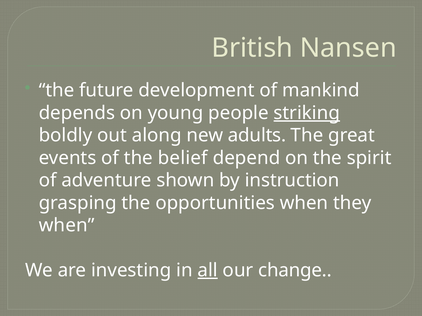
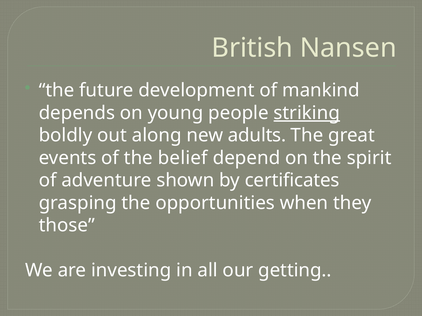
instruction: instruction -> certificates (292, 181)
when: when -> those (67, 226)
all underline: present -> none (208, 271)
change: change -> getting (295, 271)
